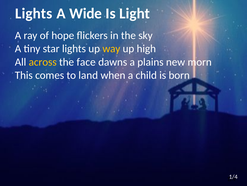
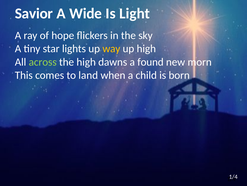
Lights: Lights -> Savior (34, 13)
across colour: yellow -> light green (43, 62)
the face: face -> high (86, 62)
plains: plains -> found (150, 62)
